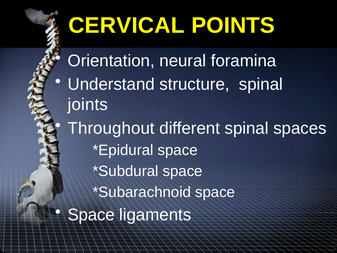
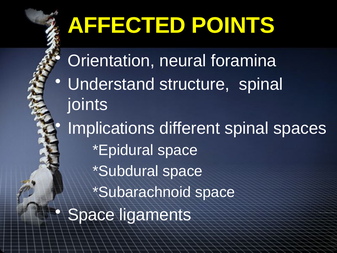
CERVICAL: CERVICAL -> AFFECTED (127, 25)
Throughout: Throughout -> Implications (111, 128)
